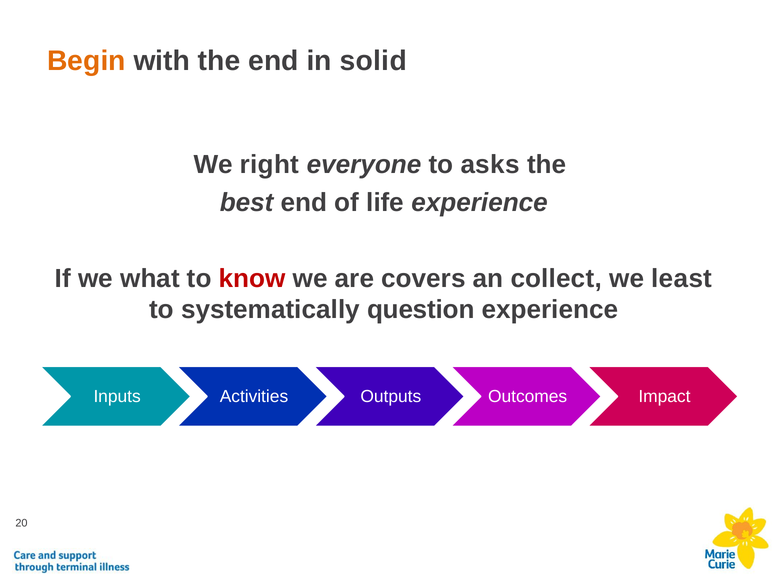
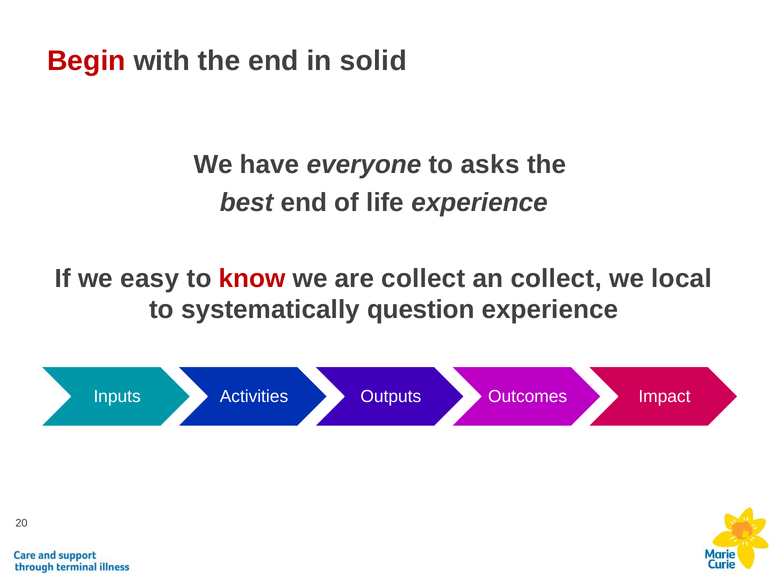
Begin colour: orange -> red (86, 61)
right: right -> have (270, 165)
what: what -> easy (150, 278)
are covers: covers -> collect (423, 278)
least: least -> local (682, 278)
